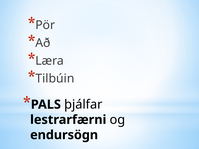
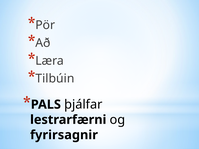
endursögn: endursögn -> fyrirsagnir (64, 135)
